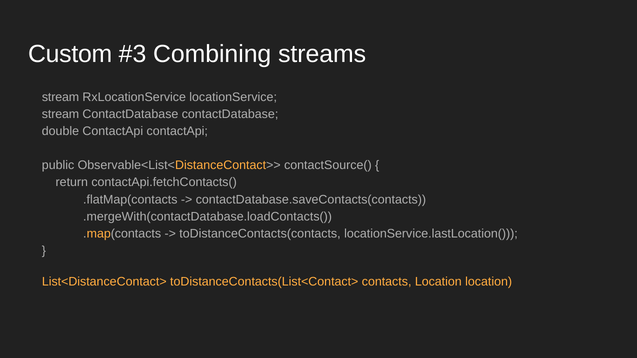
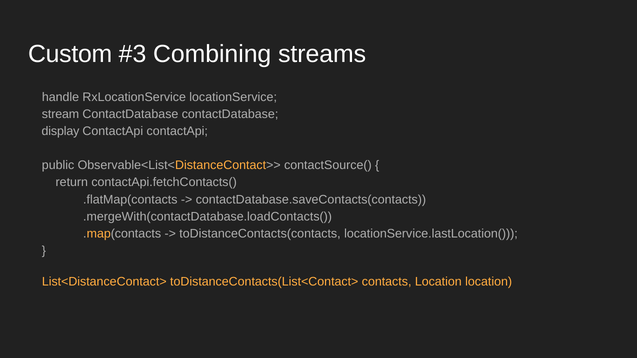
stream: stream -> handle (60, 97)
double: double -> display (61, 131)
